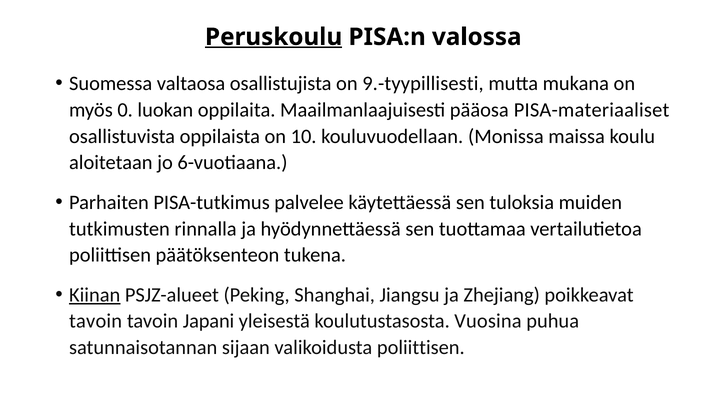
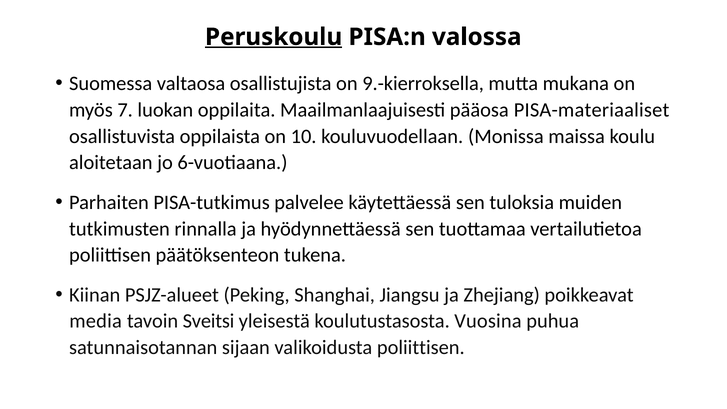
9.-tyypillisesti: 9.-tyypillisesti -> 9.-kierroksella (423, 84)
0: 0 -> 7 (125, 110)
Kiinan underline: present -> none (95, 295)
tavoin: tavoin -> media (96, 321)
Japani: Japani -> Sveitsi (209, 321)
